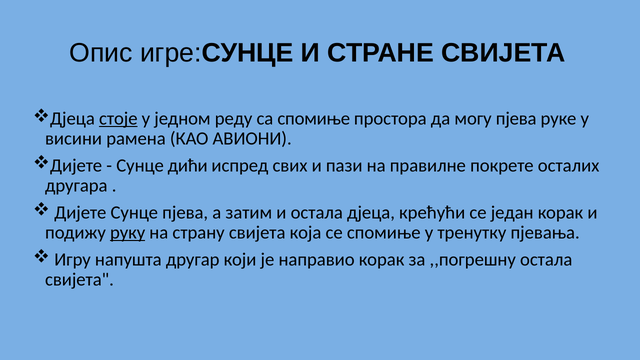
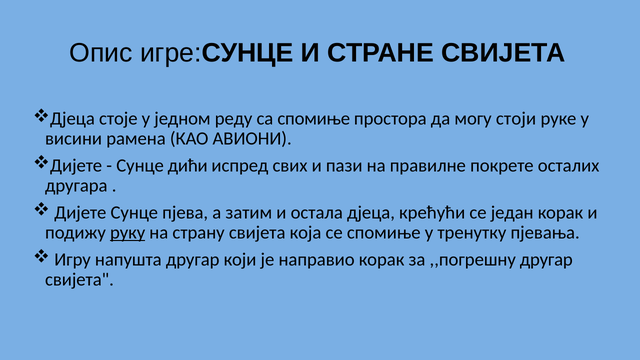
стоје underline: present -> none (118, 119)
могу пјева: пјева -> стоји (516, 119)
,,погрешну остала: остала -> другар (546, 259)
